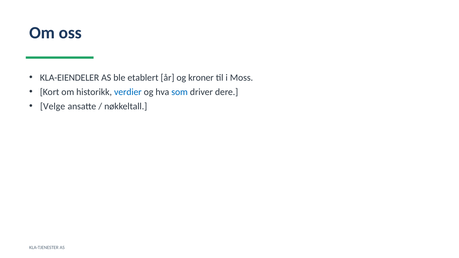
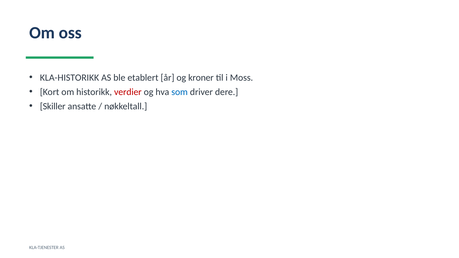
KLA-EIENDELER: KLA-EIENDELER -> KLA-HISTORIKK (70, 78)
verdier colour: blue -> red (128, 92)
Velge: Velge -> Skiller (53, 106)
